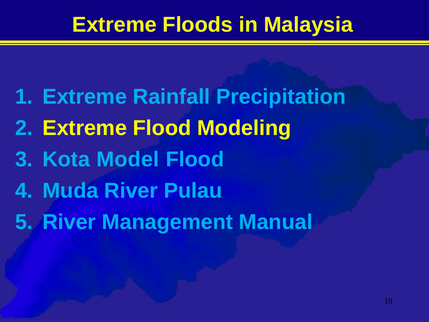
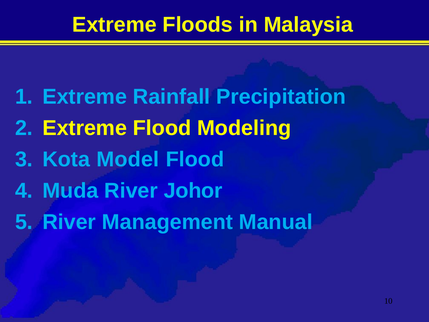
Pulau: Pulau -> Johor (193, 191)
